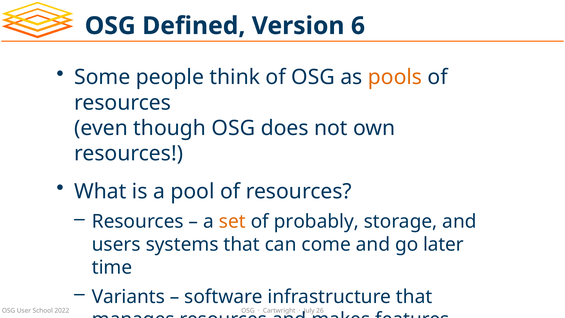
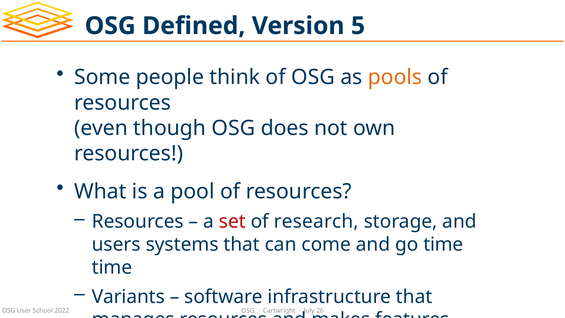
6: 6 -> 5 (358, 26)
set colour: orange -> red (232, 221)
probably: probably -> research (316, 221)
go later: later -> time (443, 244)
